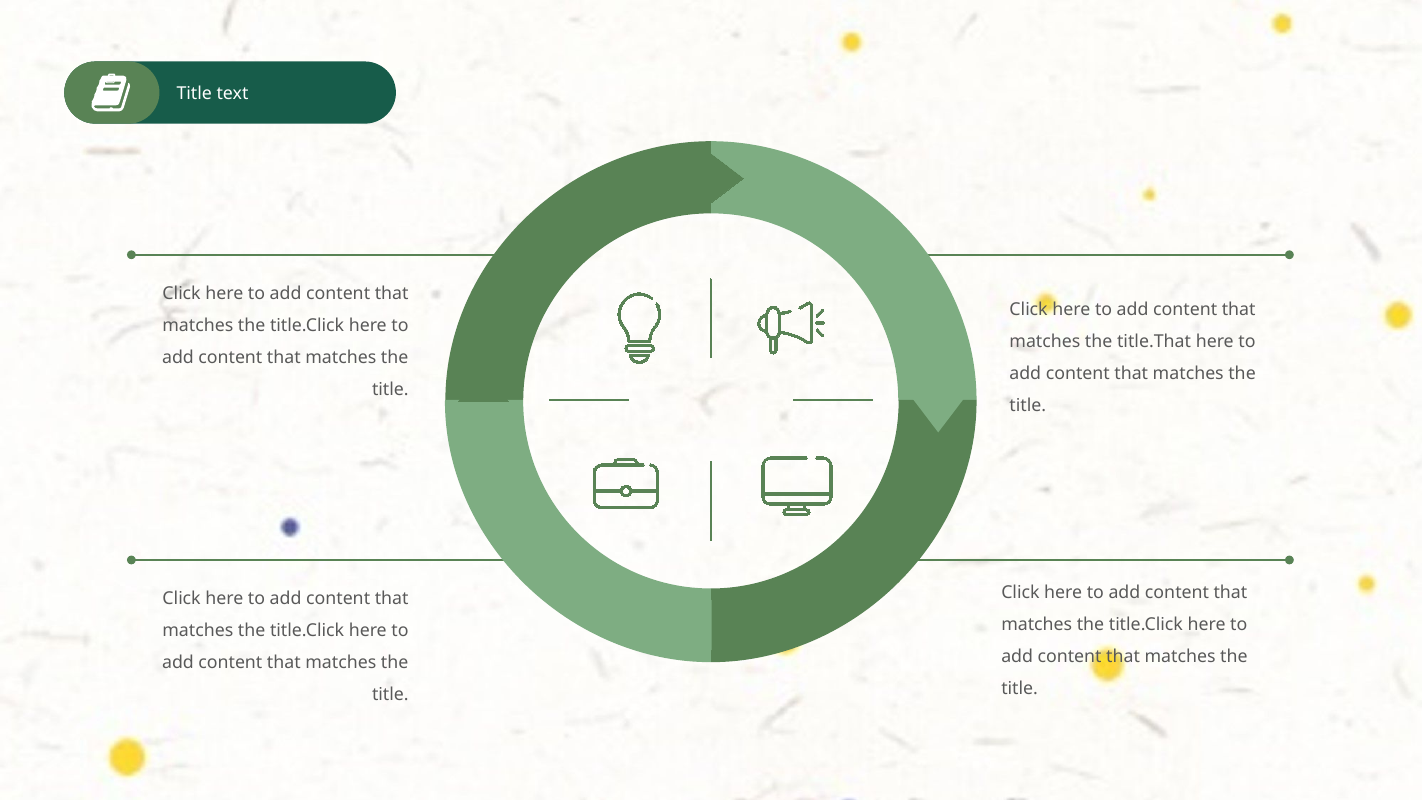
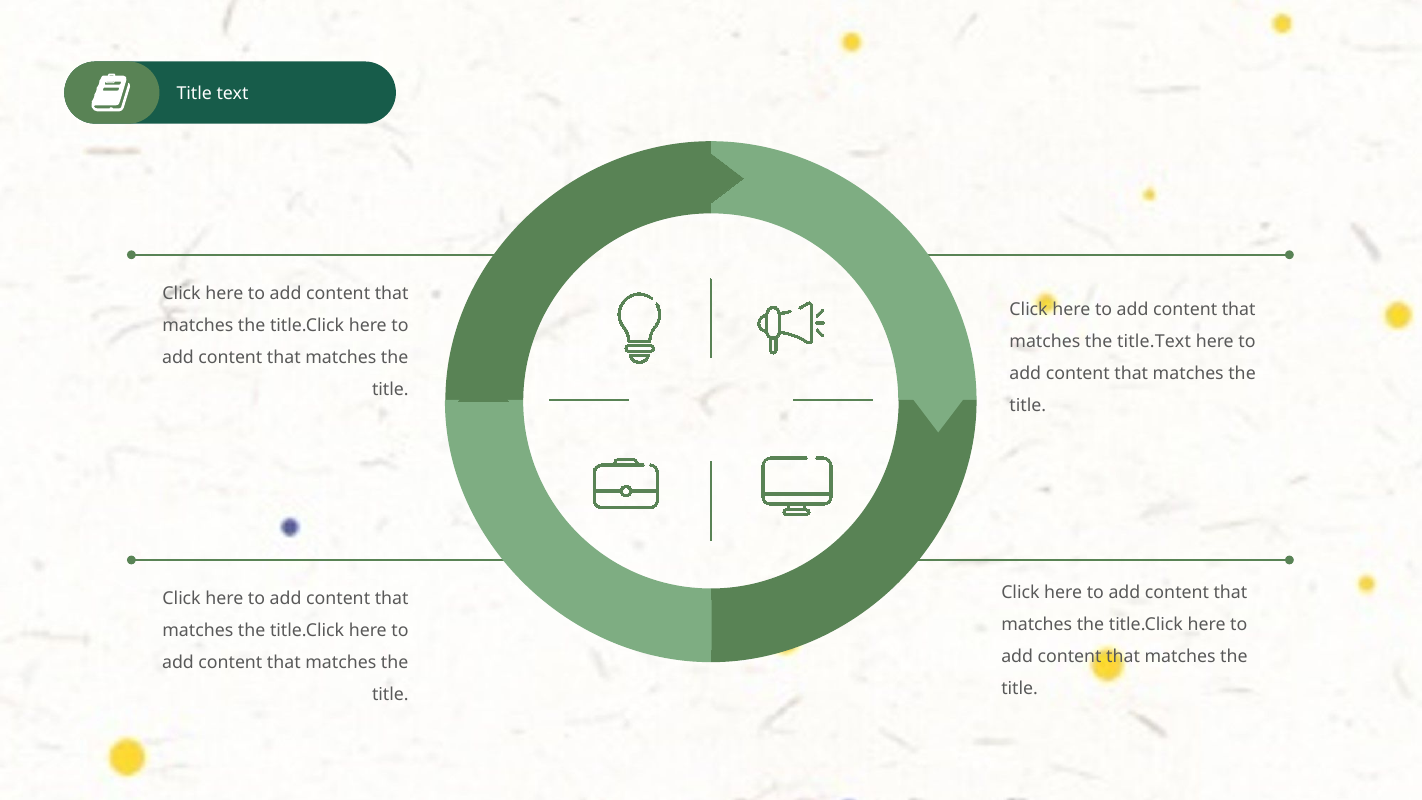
title.That: title.That -> title.Text (1154, 342)
